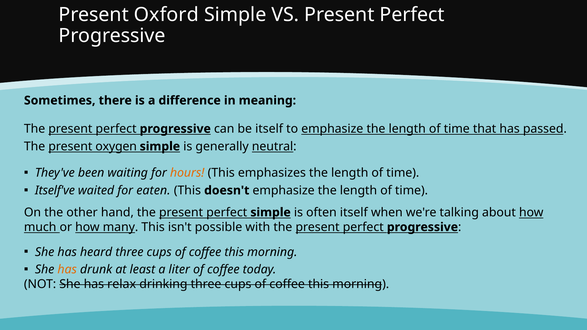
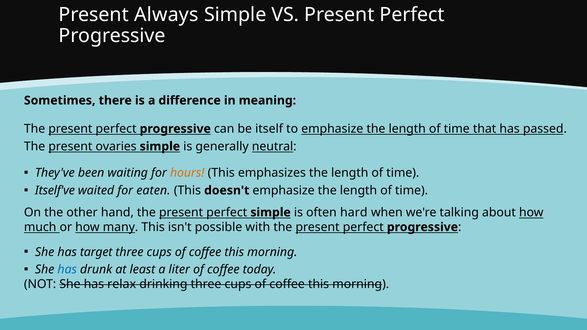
Oxford: Oxford -> Always (166, 15)
oxygen: oxygen -> ovaries (116, 147)
often itself: itself -> hard (354, 213)
heard: heard -> target (96, 252)
has colour: orange -> blue (67, 270)
